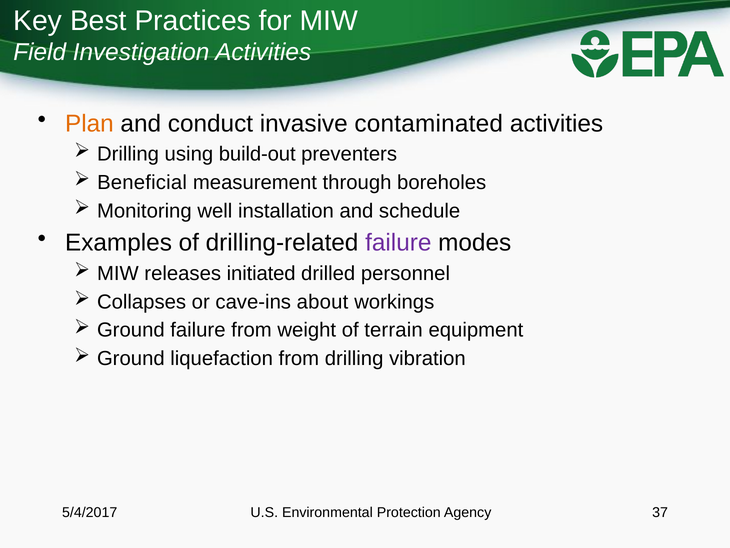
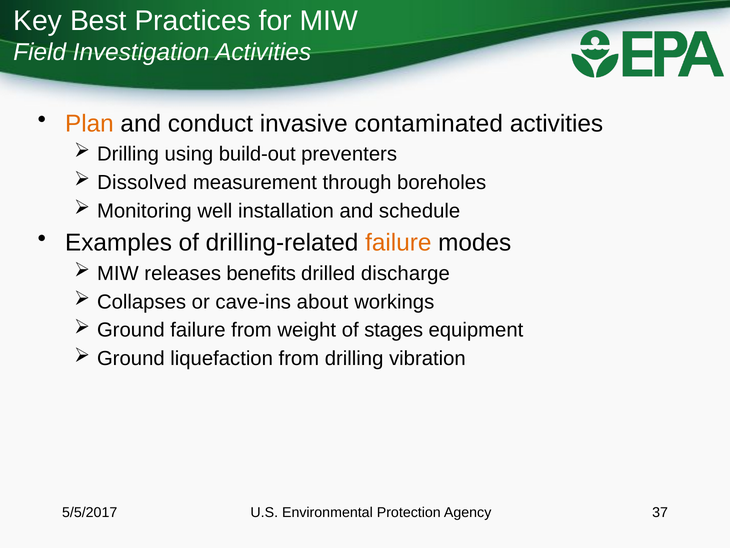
Beneficial: Beneficial -> Dissolved (142, 182)
failure colour: purple -> orange (398, 243)
initiated: initiated -> benefits (261, 273)
personnel: personnel -> discharge (405, 273)
terrain: terrain -> stages (394, 330)
5/4/2017: 5/4/2017 -> 5/5/2017 (90, 512)
